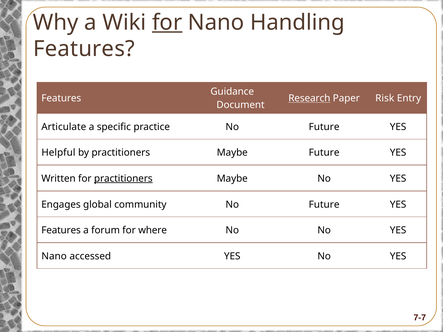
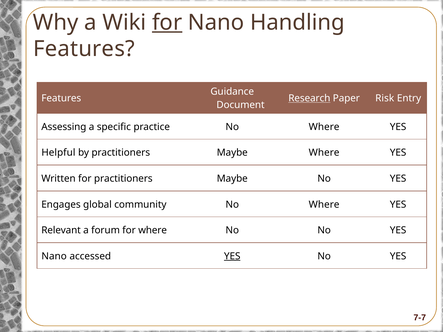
Articulate: Articulate -> Assessing (64, 127)
practice No Future: Future -> Where (324, 127)
Maybe Future: Future -> Where (324, 153)
practitioners underline: present -> none (123, 179)
community No Future: Future -> Where (324, 205)
Features: Features -> Relevant (61, 230)
YES underline: none -> present (232, 256)
